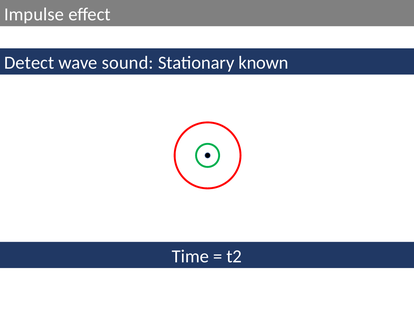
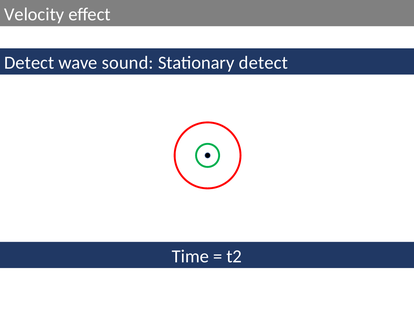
Impulse: Impulse -> Velocity (34, 14)
Stationary known: known -> detect (263, 63)
